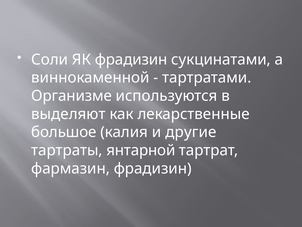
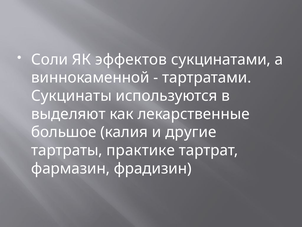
ЯК фрадизин: фрадизин -> эффектов (131, 59)
Организме: Организме -> Сукцинаты (71, 96)
янтарной: янтарной -> практике (141, 150)
